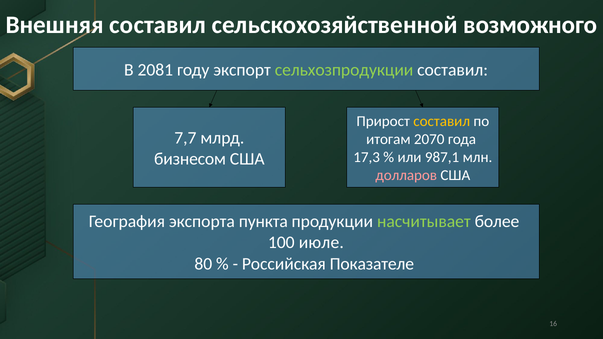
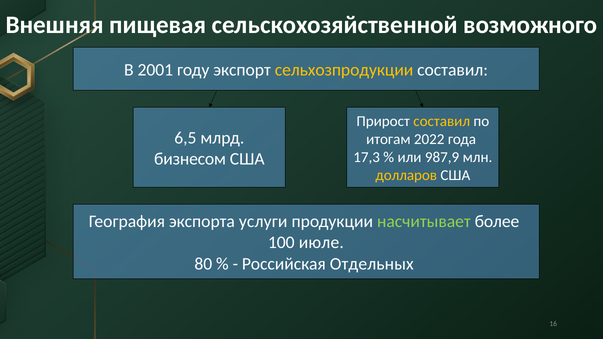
Внешняя составил: составил -> пищевая (158, 25)
2081: 2081 -> 2001 (155, 70)
сельхозпродукции colour: light green -> yellow (344, 70)
7,7: 7,7 -> 6,5 (185, 138)
2070: 2070 -> 2022 (429, 139)
987,1: 987,1 -> 987,9 (442, 157)
долларов colour: pink -> yellow (406, 176)
пункта: пункта -> услуги (263, 222)
Показателе: Показателе -> Отдельных (372, 264)
